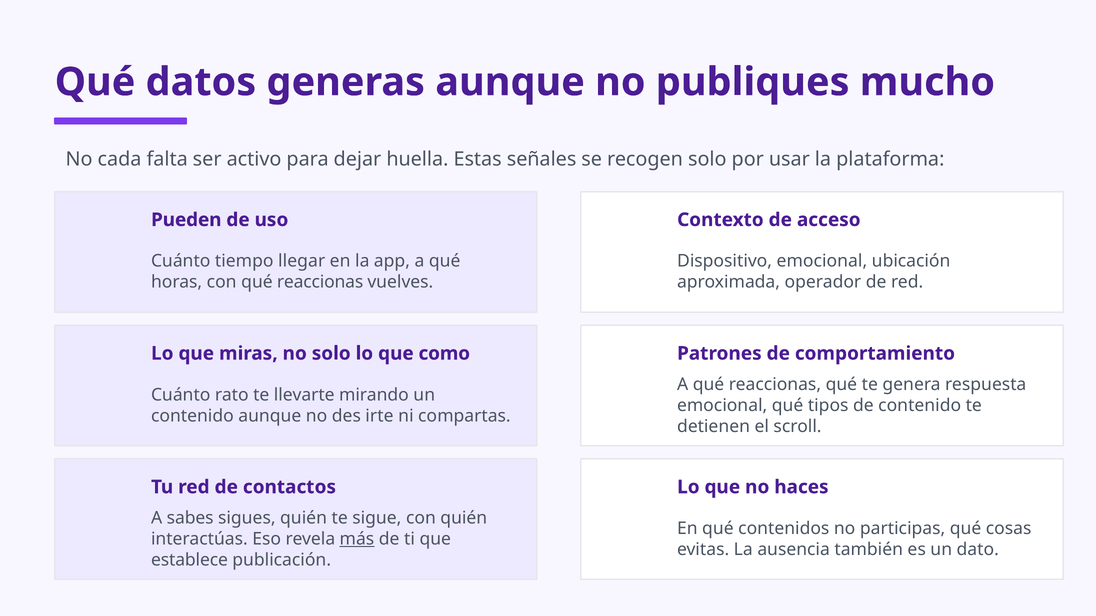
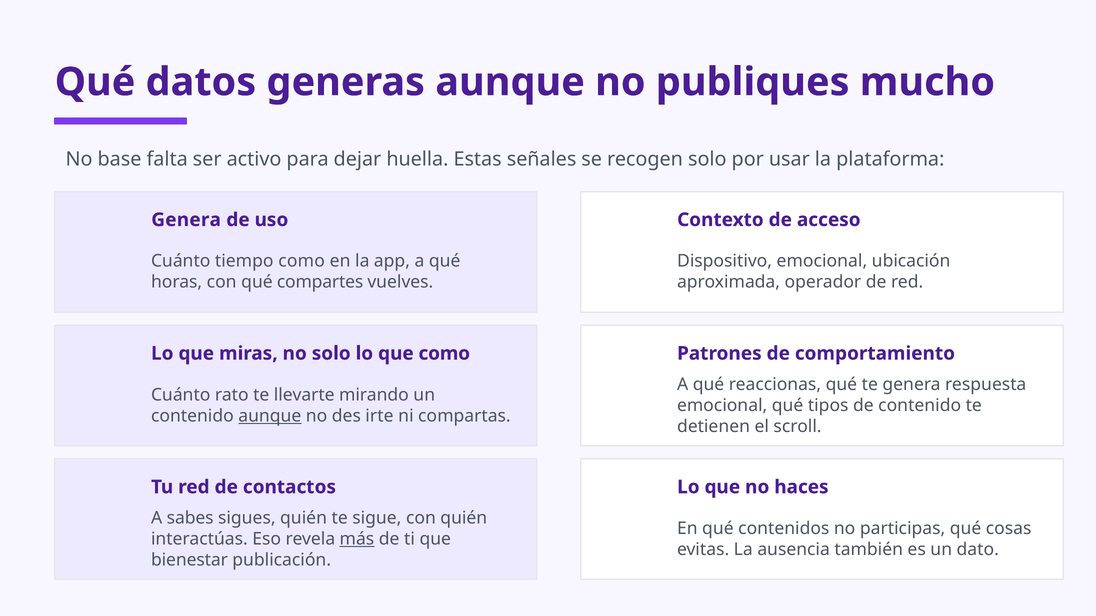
cada: cada -> base (120, 159)
Pueden: Pueden -> Genera (186, 220)
tiempo llegar: llegar -> como (302, 261)
con qué reaccionas: reaccionas -> compartes (320, 282)
aunque underline: none -> present (270, 416)
establece: establece -> bienestar (189, 560)
